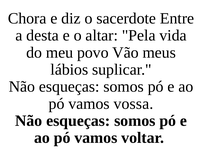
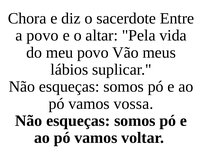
a desta: desta -> povo (42, 36)
